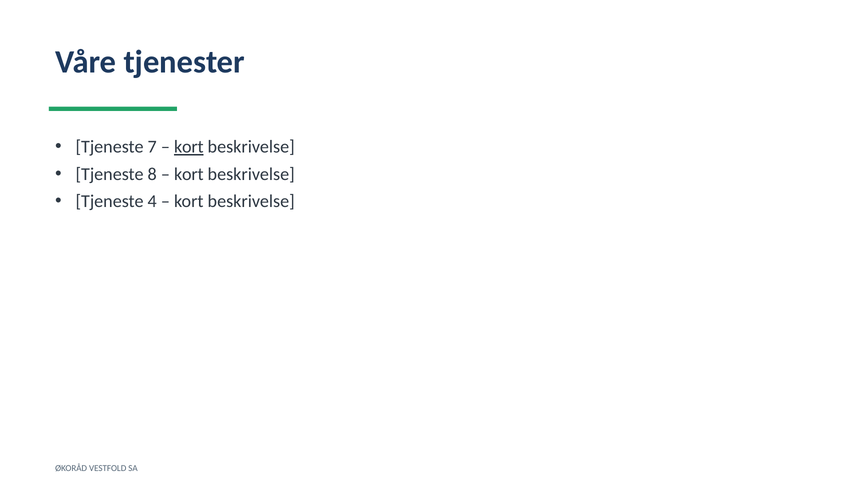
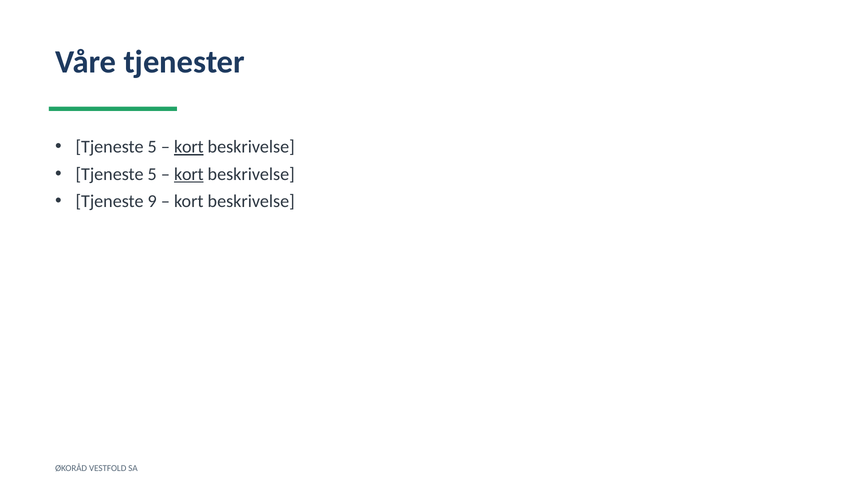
7: 7 -> 5 (152, 147)
8: 8 -> 5 (152, 174)
kort underline: none -> present (189, 174)
4: 4 -> 9 (152, 201)
